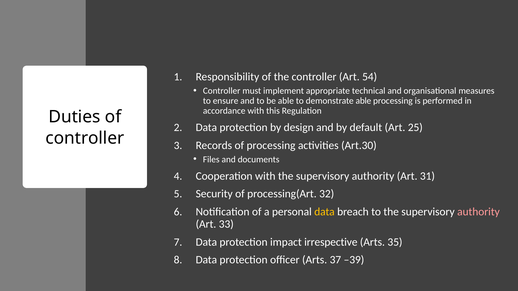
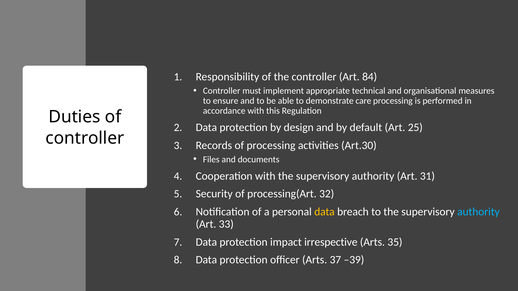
54: 54 -> 84 (370, 77)
demonstrate able: able -> care (363, 101)
authority colour: pink -> light blue (478, 212)
